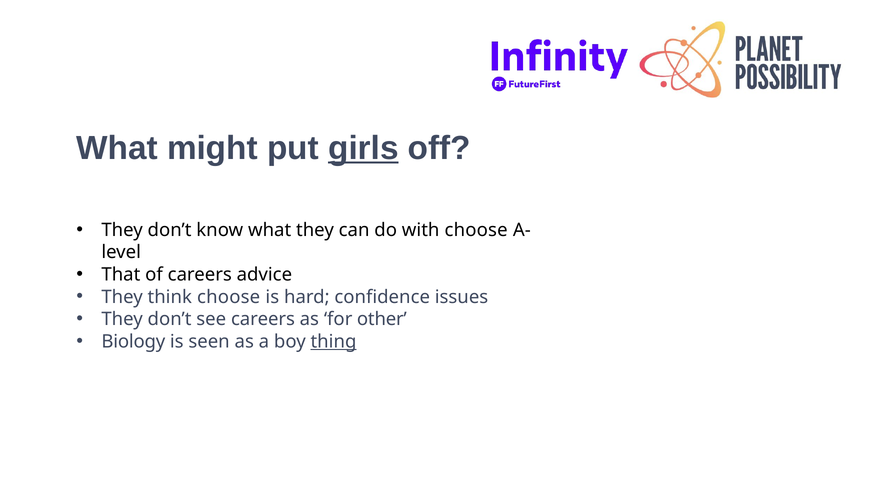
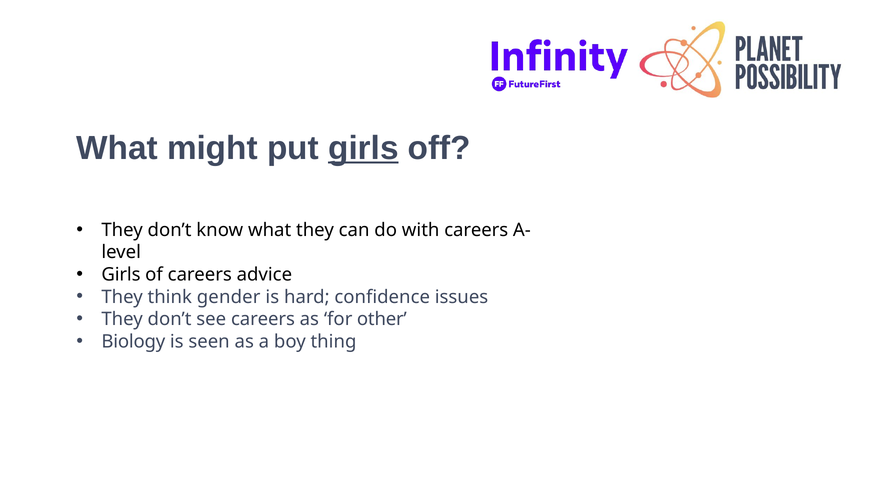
with choose: choose -> careers (476, 230)
That: That -> Girls (121, 274)
think choose: choose -> gender (229, 297)
thing underline: present -> none (333, 341)
